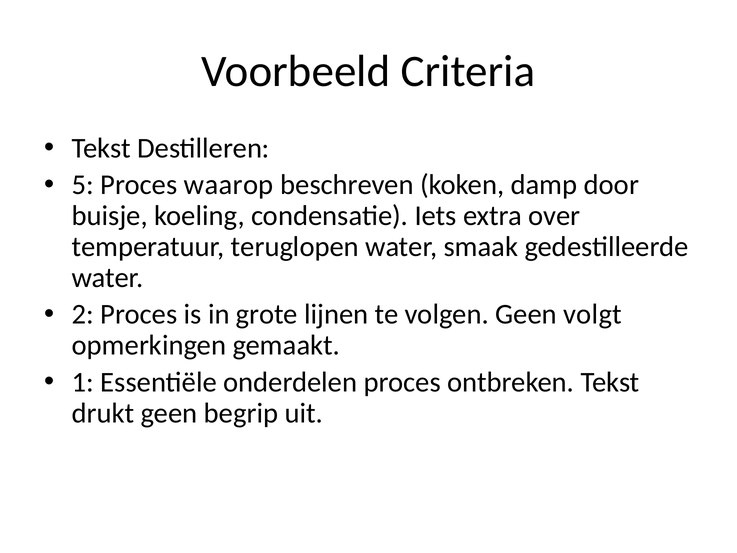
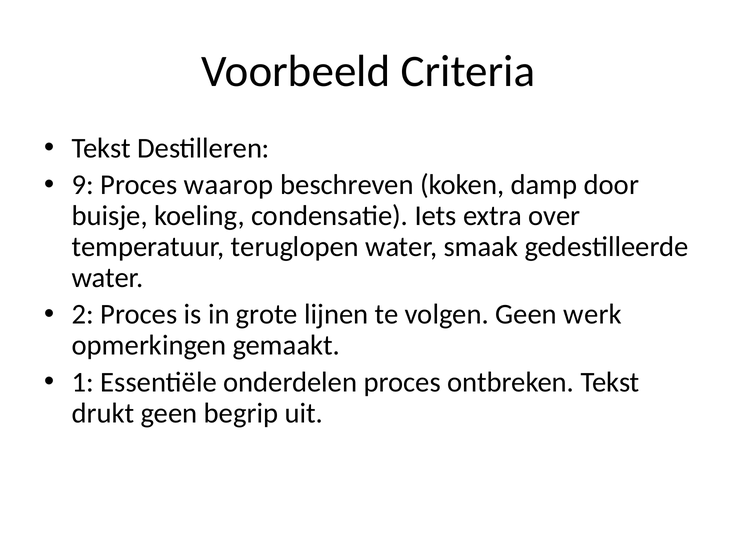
5: 5 -> 9 (83, 185)
volgt: volgt -> werk (593, 314)
